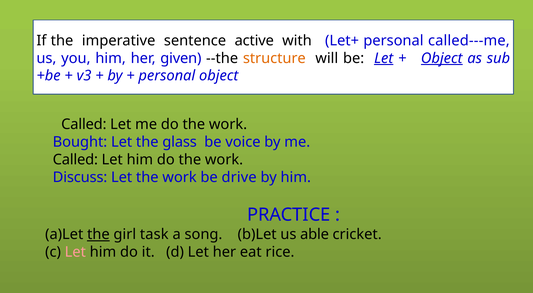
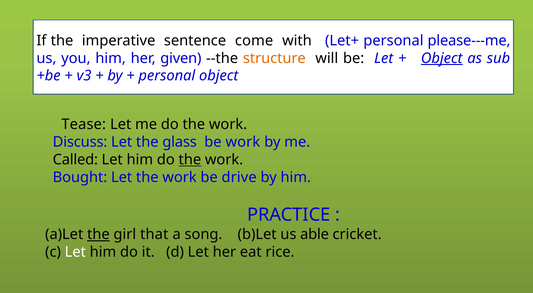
active: active -> come (254, 40)
called---me: called---me -> please---me (469, 40)
Let underline: present -> none (384, 58)
Called: Called -> Tease (84, 124)
Bought: Bought -> Discuss (80, 142)
be voice: voice -> work (243, 142)
the underline: none -> present (190, 159)
Discuss: Discuss -> Bought (80, 177)
task: task -> that (154, 234)
Let colour: pink -> white (75, 252)
